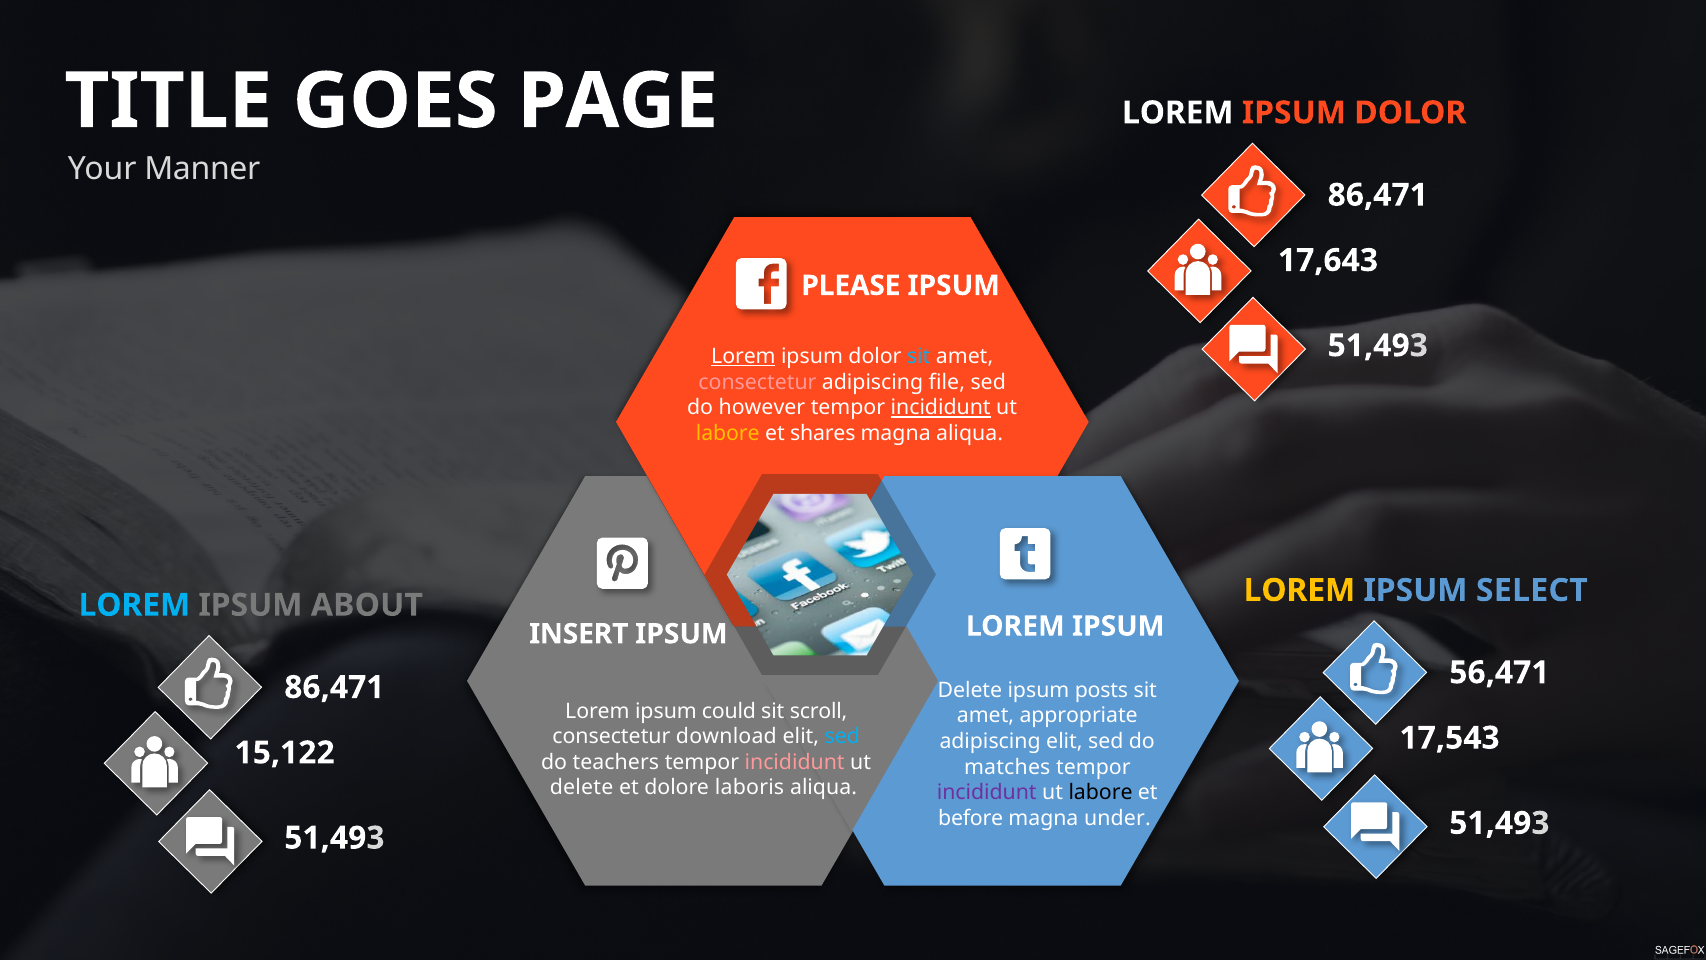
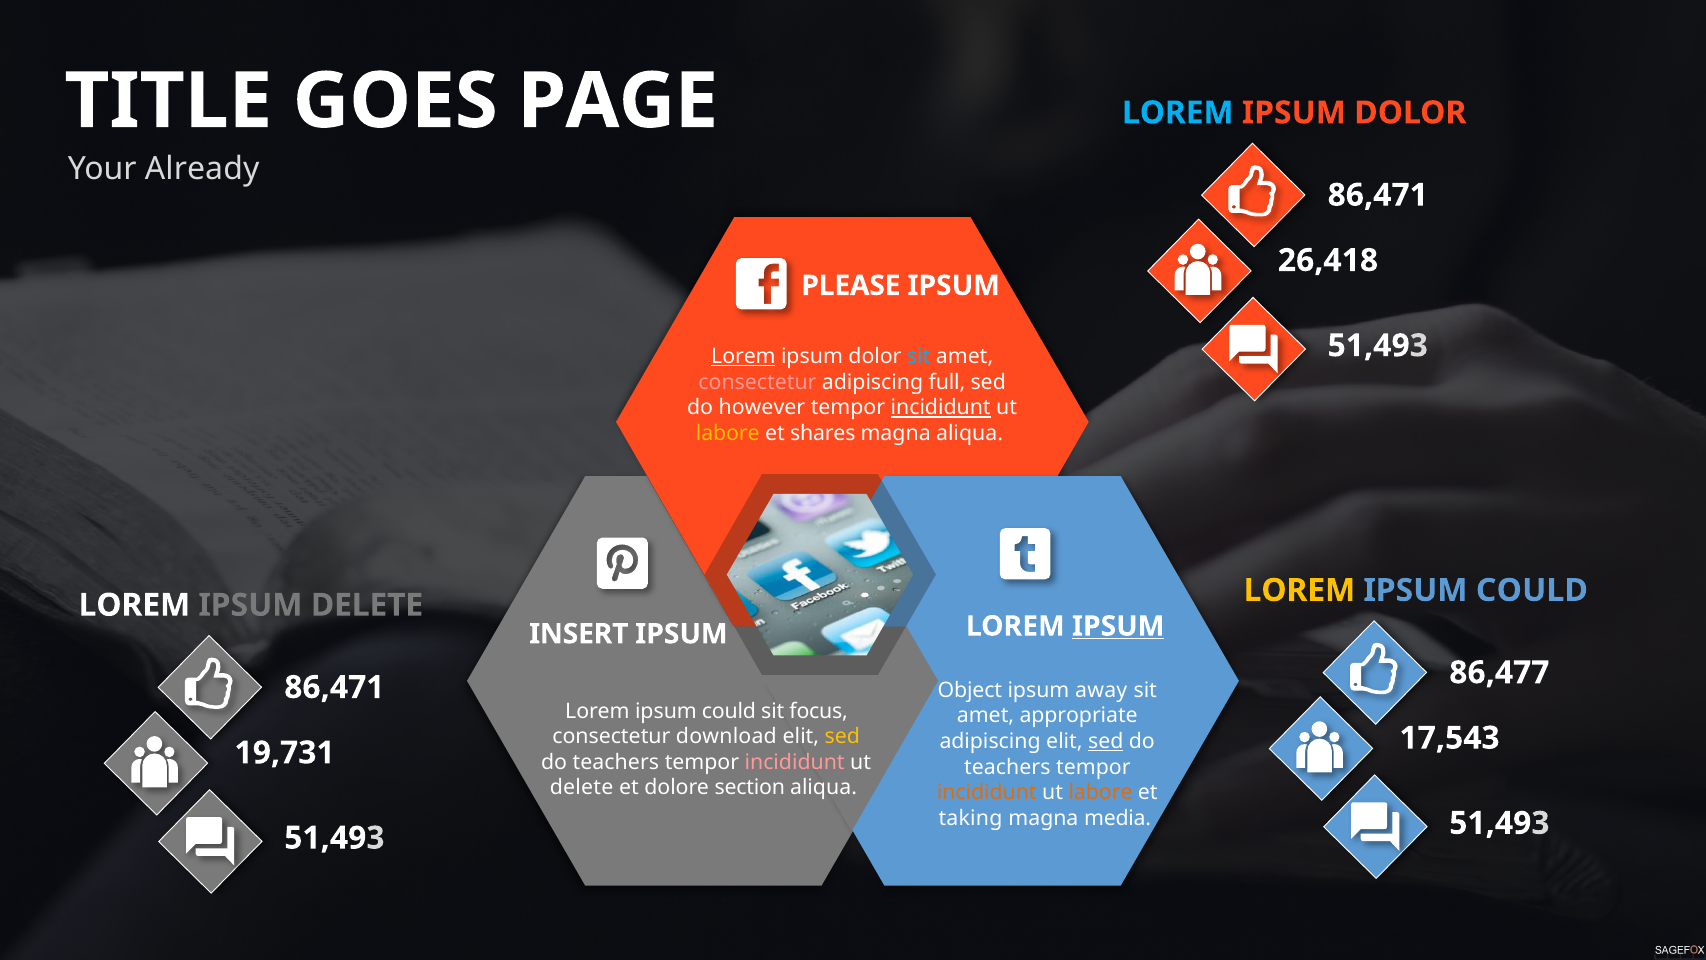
LOREM colour: white -> light blue (1178, 113)
Manner: Manner -> Already (202, 169)
17,643: 17,643 -> 26,418 (1328, 260)
file: file -> full (947, 382)
SELECT: SELECT -> COULD (1532, 590)
LOREM colour: light blue -> white (134, 605)
IPSUM ABOUT: ABOUT -> DELETE (367, 605)
IPSUM underline: none -> present (1118, 626)
56,471: 56,471 -> 86,477 (1499, 672)
Delete: Delete -> Object (970, 690)
posts: posts -> away (1101, 690)
scroll: scroll -> focus (819, 711)
sed colour: light blue -> yellow (842, 736)
sed underline: none -> present (1106, 741)
15,122: 15,122 -> 19,731 (285, 753)
matches: matches -> teachers (1007, 767)
laboris: laboris -> section (750, 788)
incididunt colour: purple -> orange (987, 792)
labore colour: black -> orange (1101, 792)
before: before -> taking (970, 818)
under: under -> media (1118, 818)
